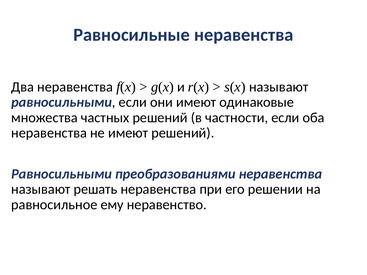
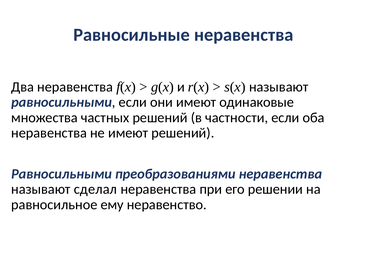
решать: решать -> сделал (95, 189)
